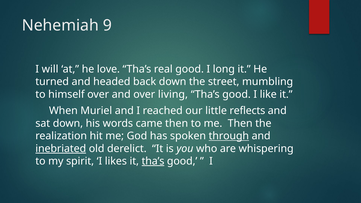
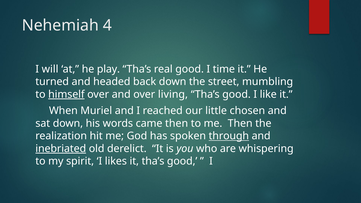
9: 9 -> 4 (107, 25)
love: love -> play (108, 69)
long: long -> time (224, 69)
himself underline: none -> present (66, 94)
reflects: reflects -> chosen (247, 111)
tha’s underline: present -> none (153, 161)
